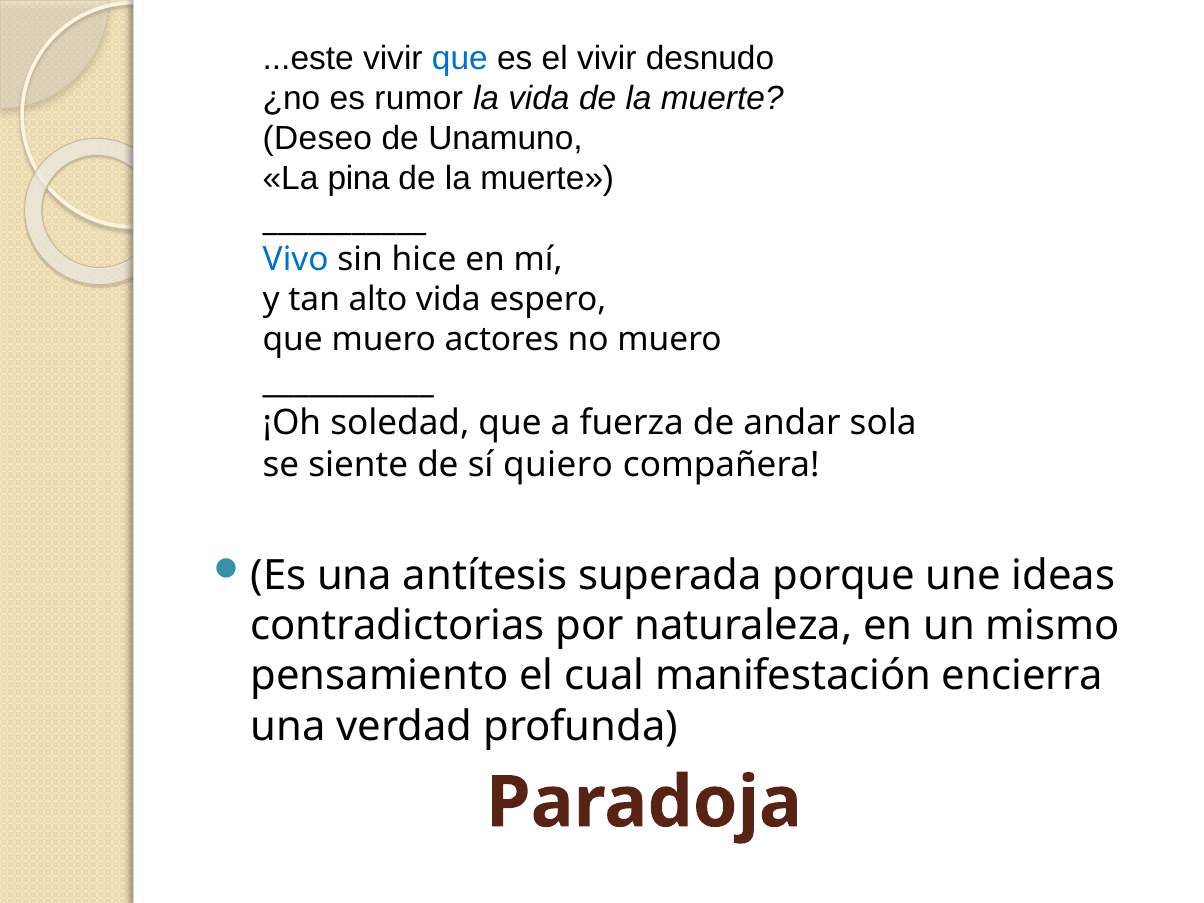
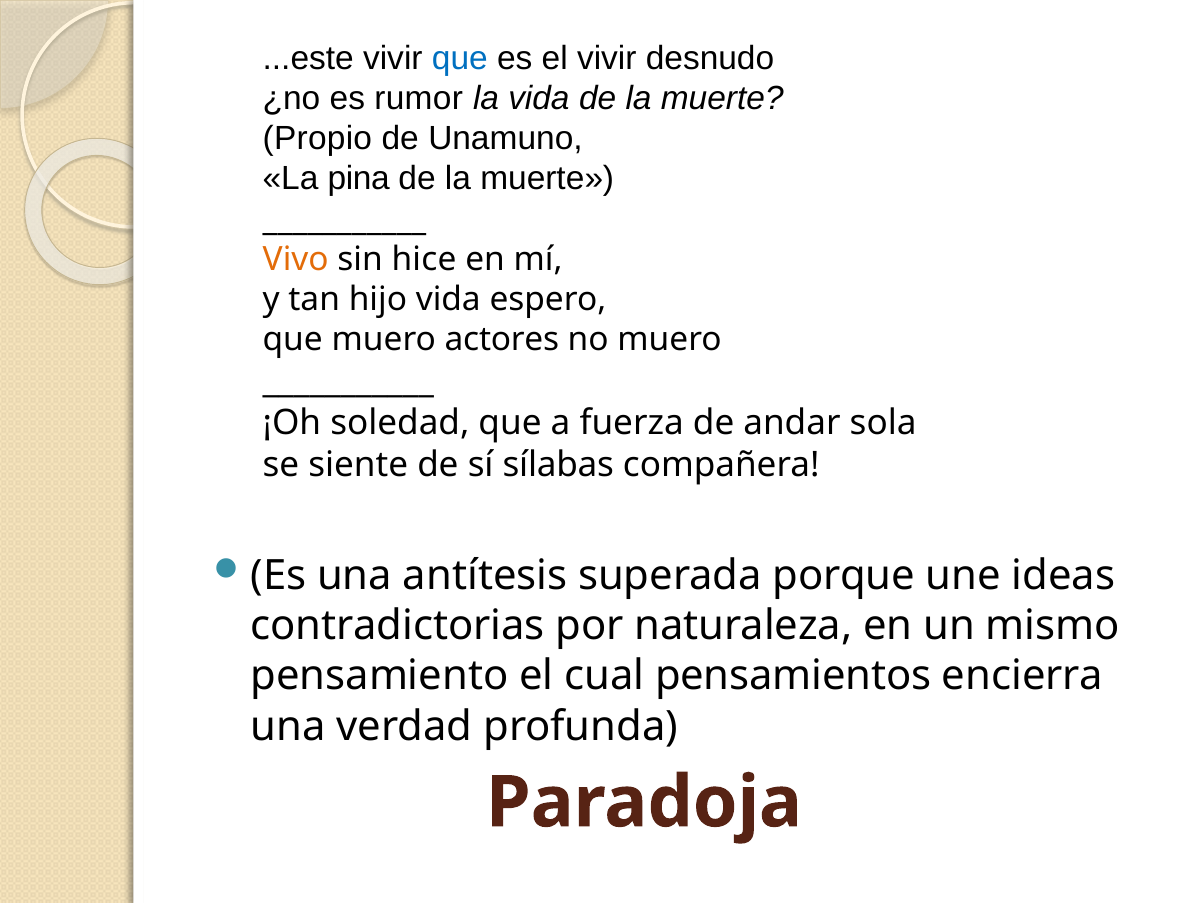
Deseo: Deseo -> Propio (317, 139)
Vivo colour: blue -> orange (296, 259)
alto: alto -> hijo (378, 299)
quiero: quiero -> sílabas (558, 465)
manifestación: manifestación -> pensamientos (793, 676)
